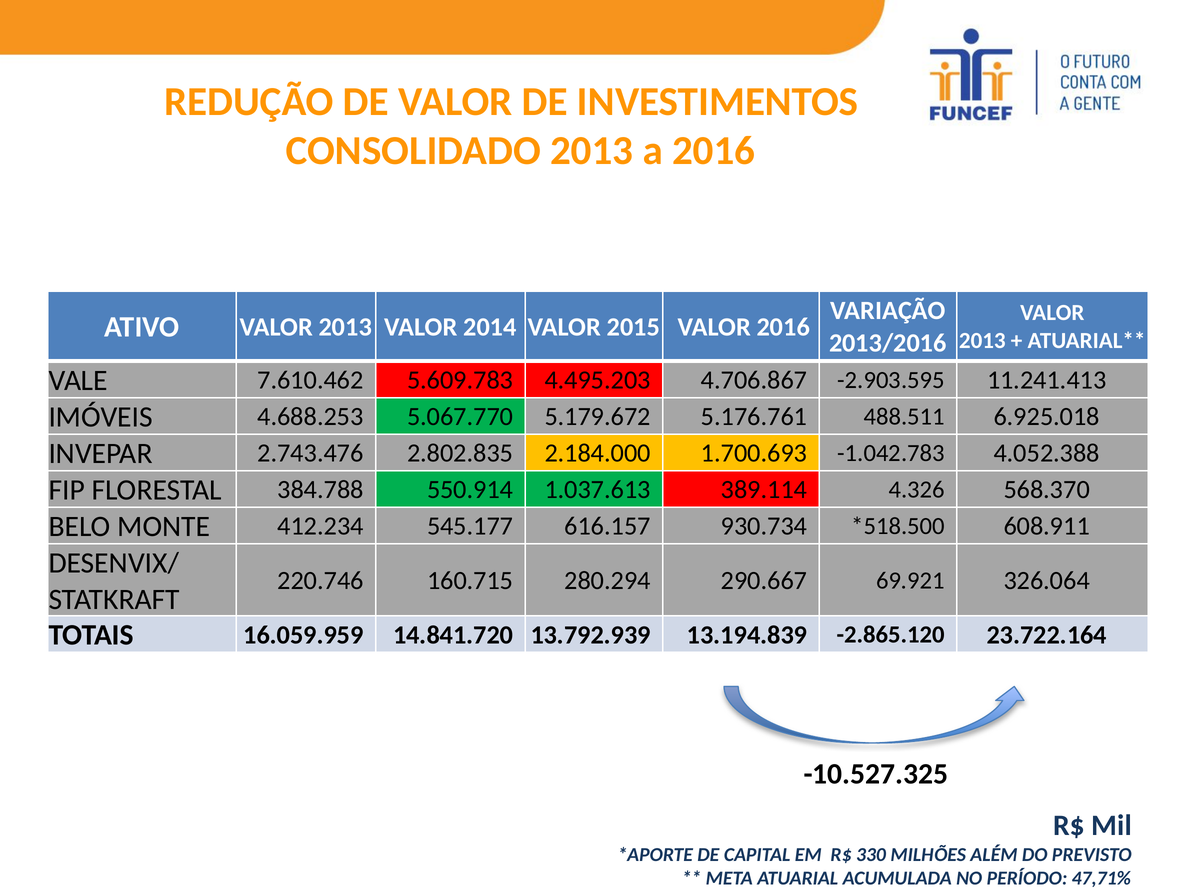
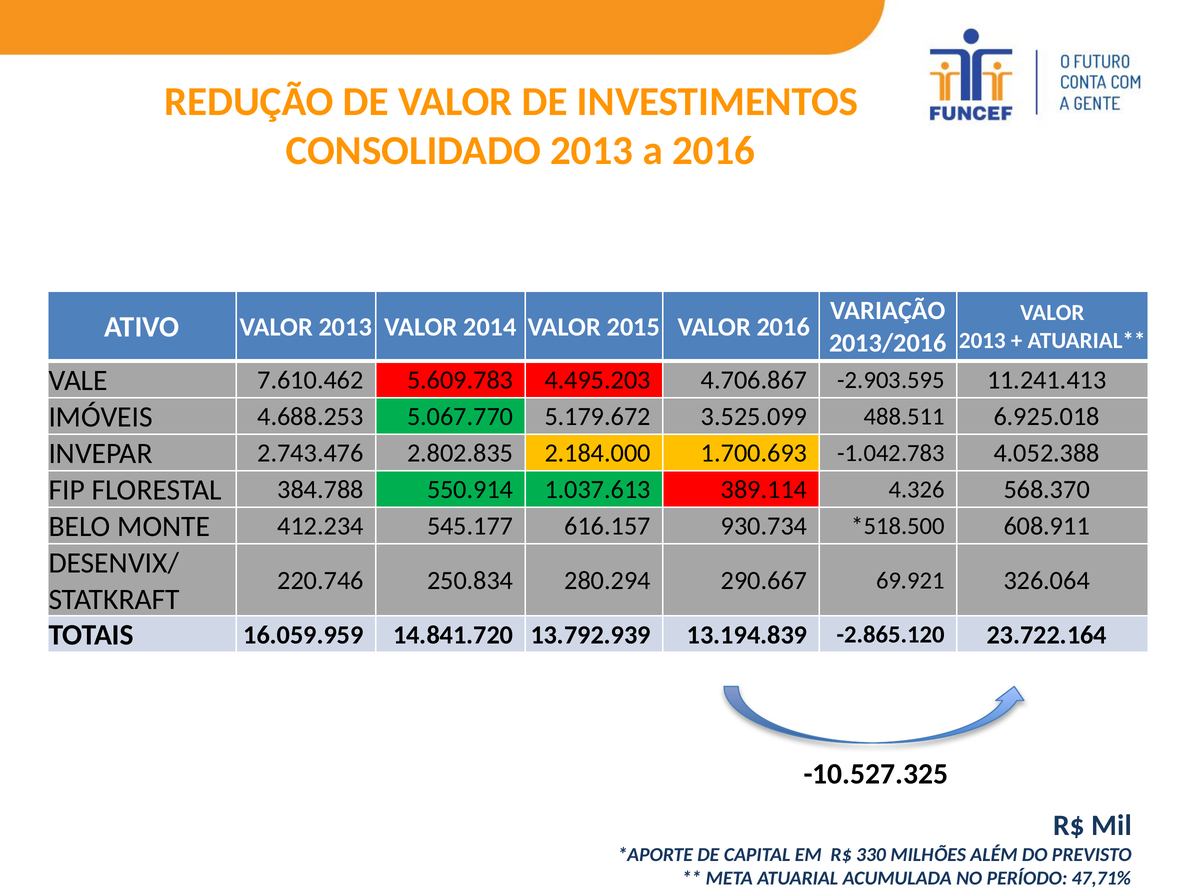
5.176.761: 5.176.761 -> 3.525.099 (754, 417)
160.715: 160.715 -> 250.834 (470, 581)
